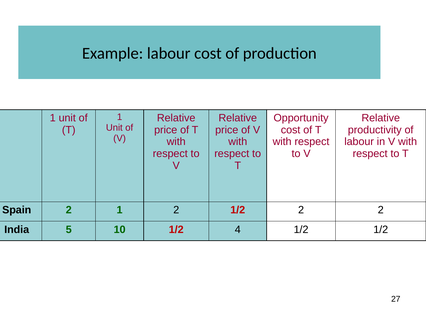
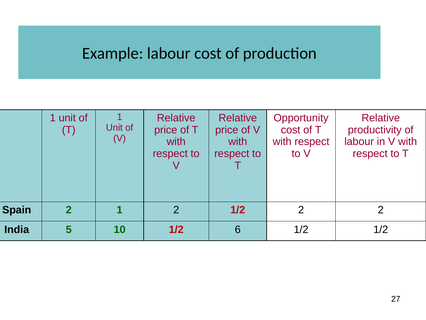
4: 4 -> 6 (238, 229)
